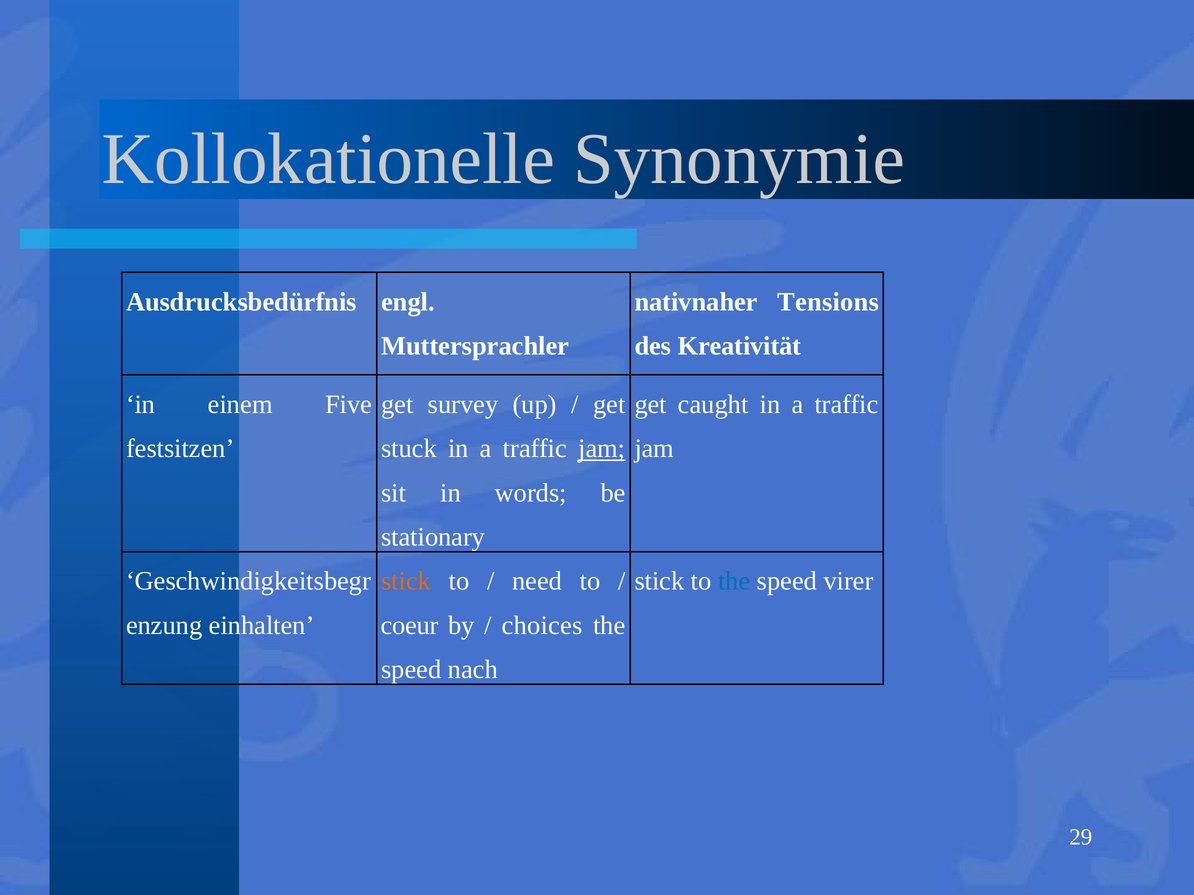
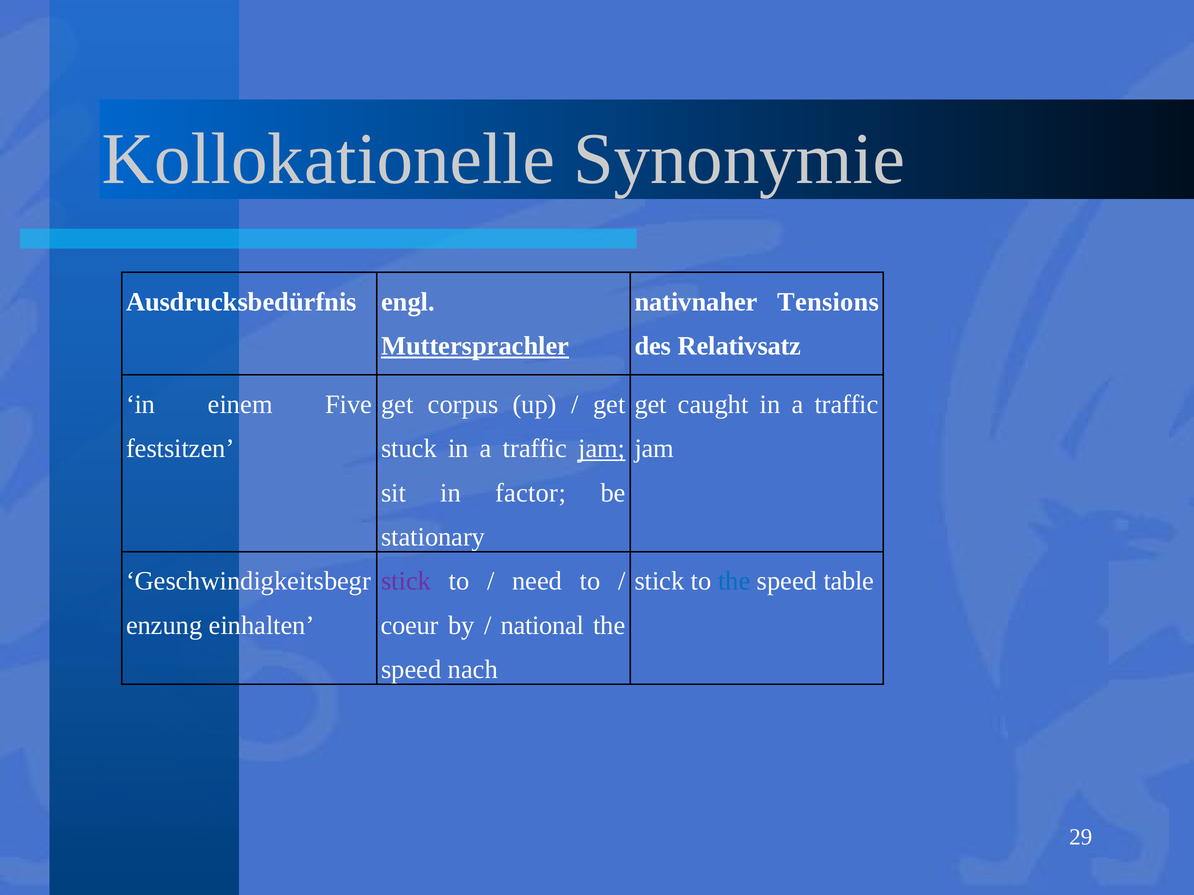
Muttersprachler underline: none -> present (475, 346)
Kreativität: Kreativität -> Relativsatz (739, 346)
survey: survey -> corpus (463, 405)
words: words -> factor (531, 493)
stick colour: orange -> purple (406, 582)
virer: virer -> table (849, 582)
choices: choices -> national (542, 626)
